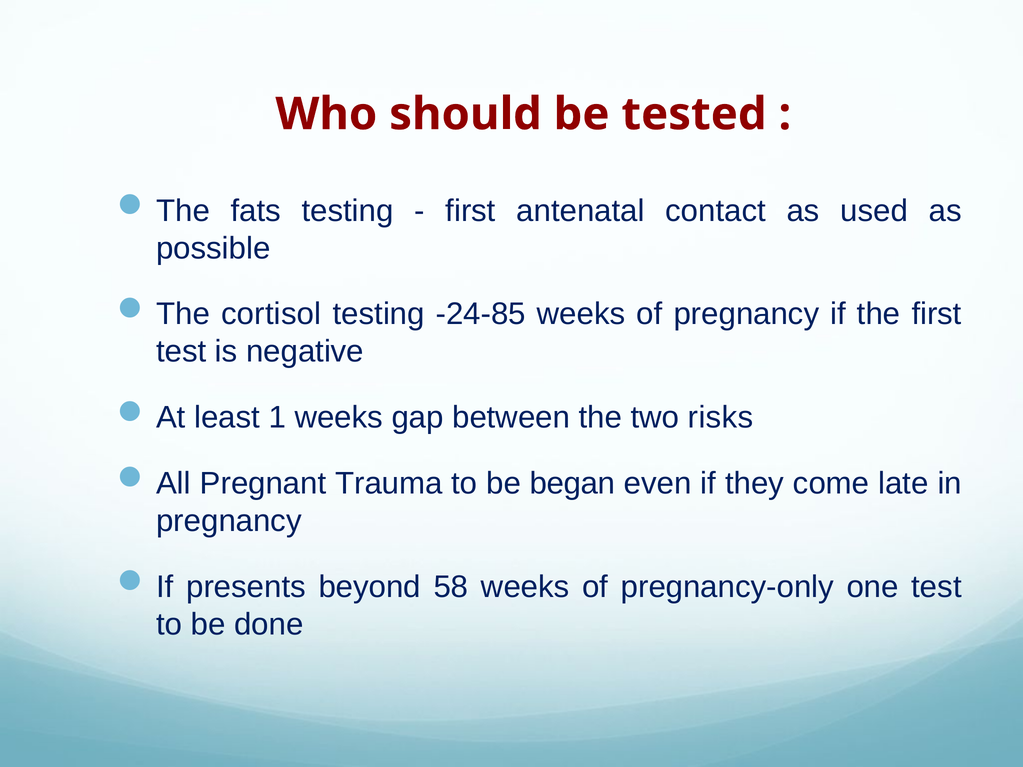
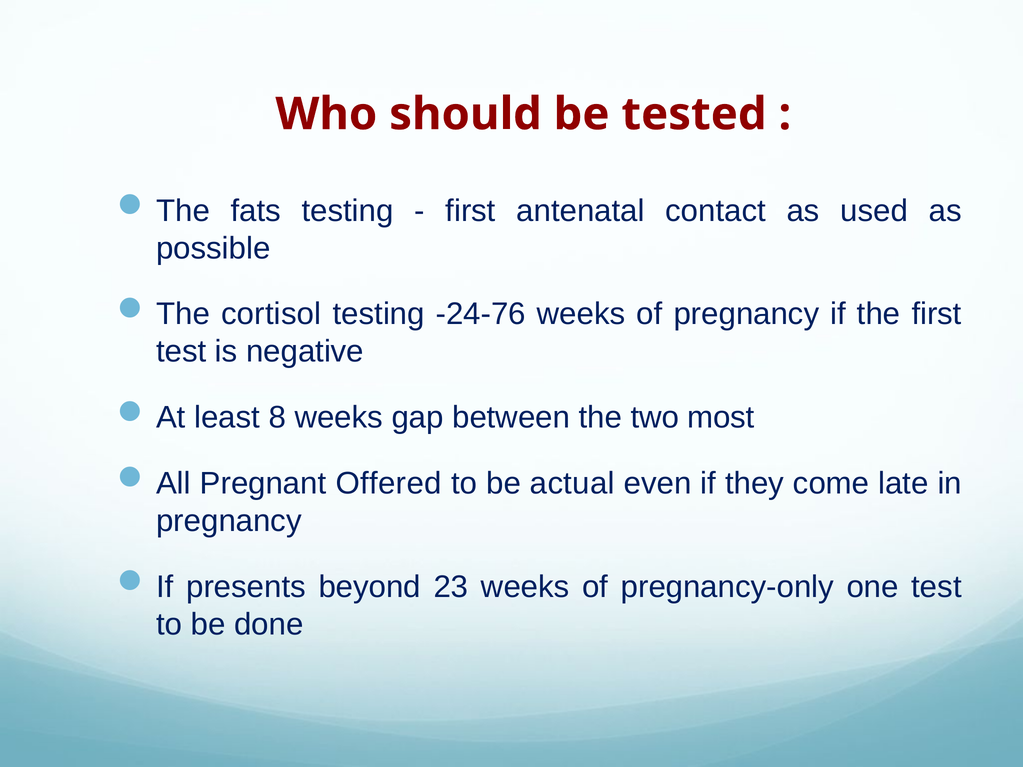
-24-85: -24-85 -> -24-76 (481, 314)
1: 1 -> 8 (277, 418)
risks: risks -> most (721, 418)
Trauma: Trauma -> Offered (389, 484)
began: began -> actual (572, 484)
58: 58 -> 23 (451, 587)
